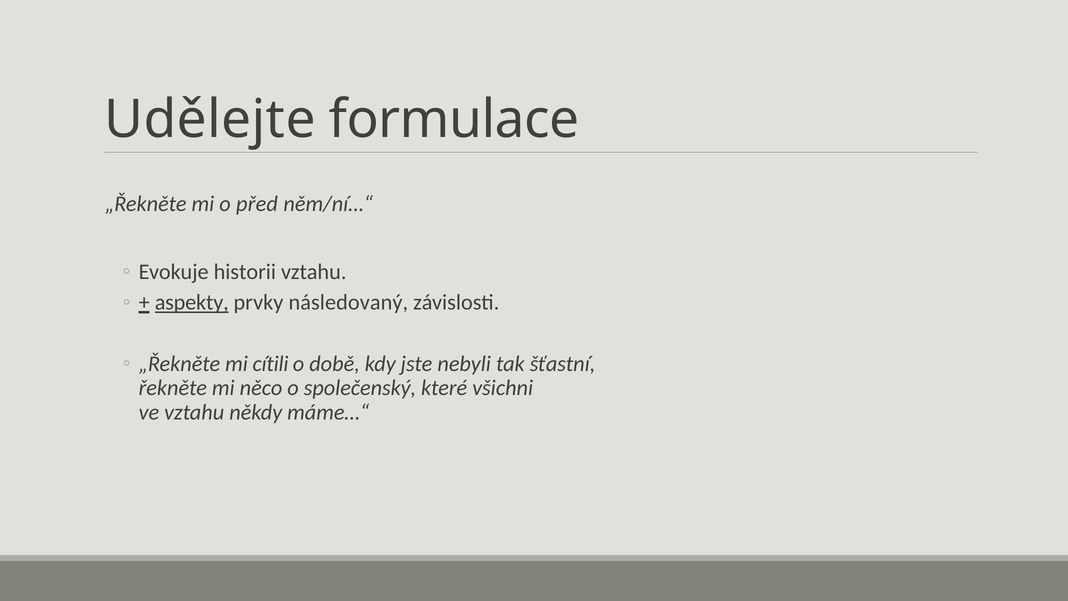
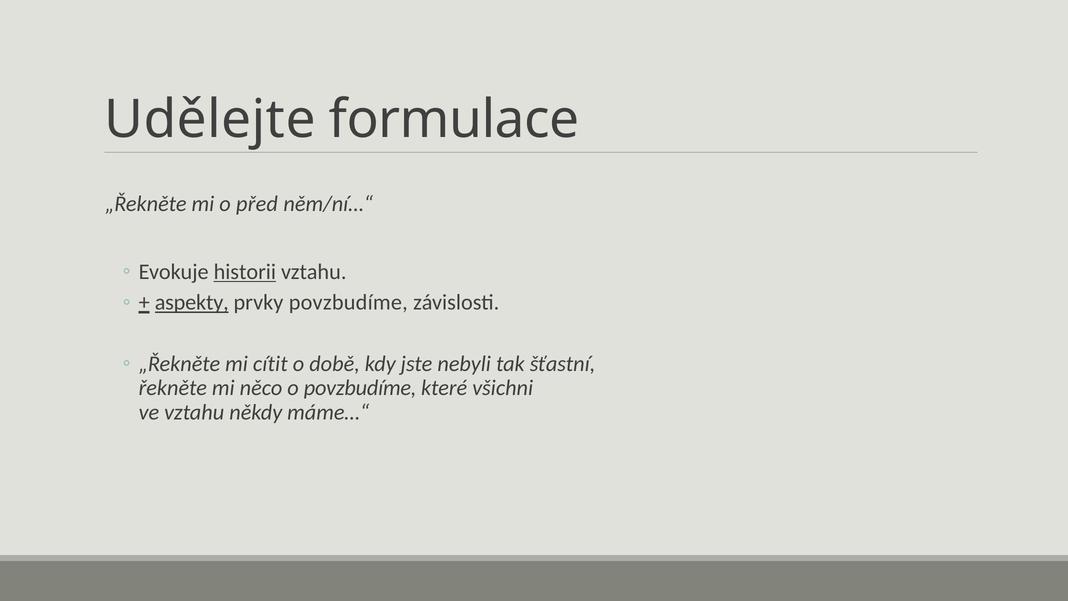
historii underline: none -> present (245, 272)
prvky následovaný: následovaný -> povzbudíme (348, 303)
cítili: cítili -> cítit (270, 364)
o společenský: společenský -> povzbudíme (360, 388)
